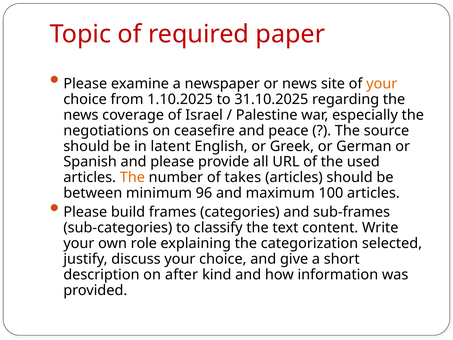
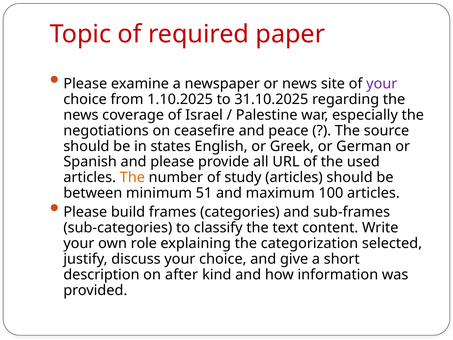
your colour: orange -> purple (382, 84)
latent: latent -> states (171, 146)
takes: takes -> study (243, 177)
96: 96 -> 51 (204, 193)
